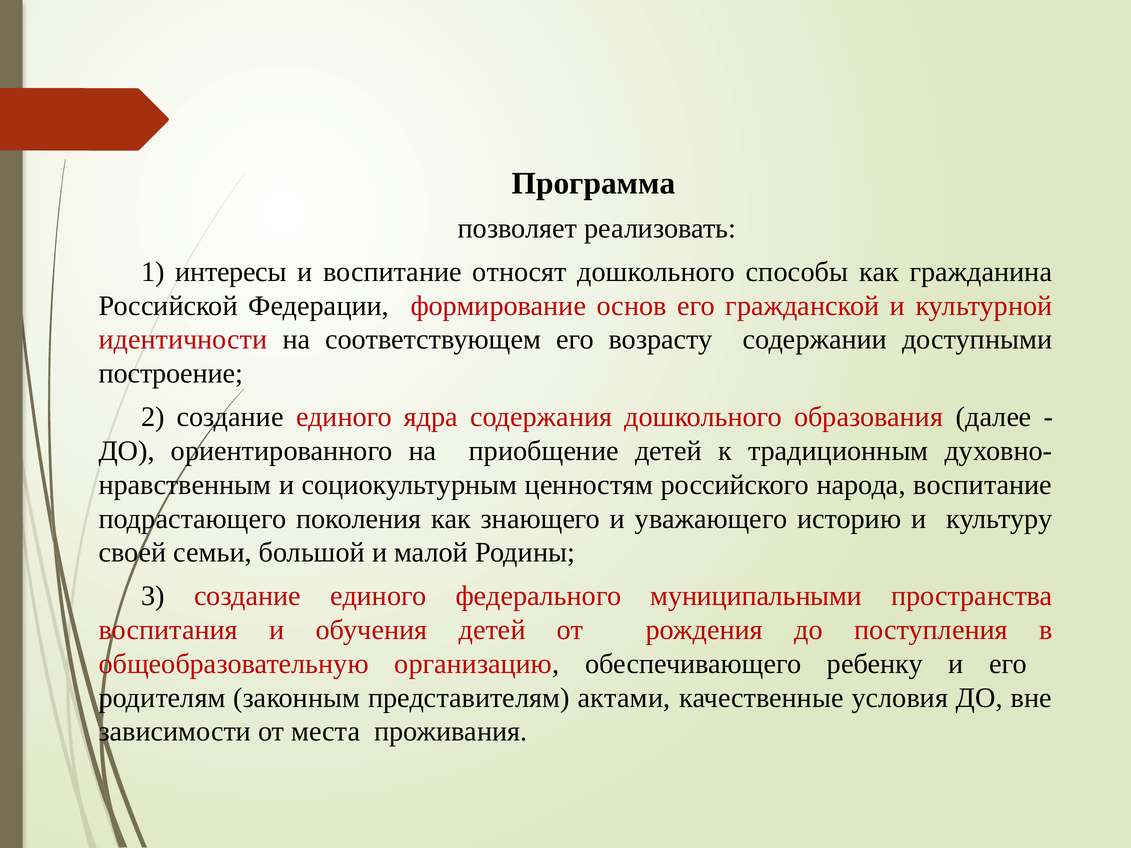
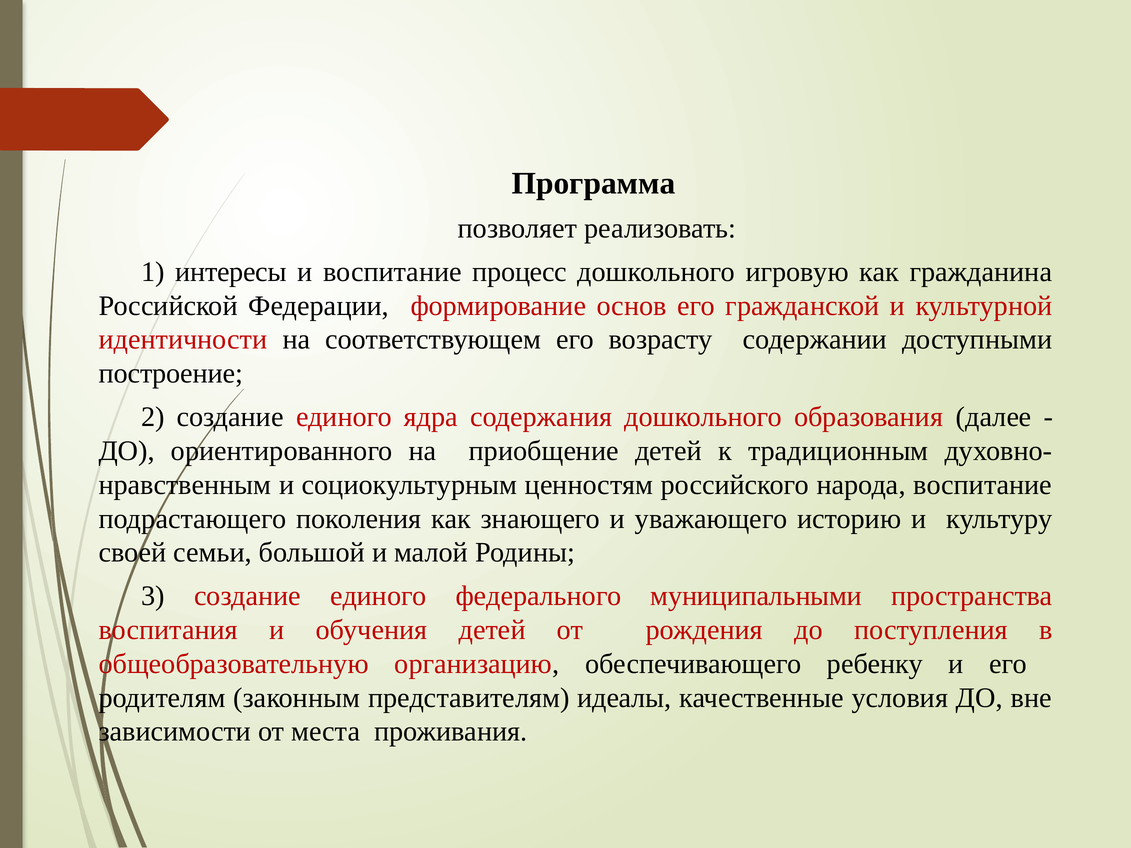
относят: относят -> процесс (520, 272)
способы: способы -> игровую (797, 272)
актами: актами -> идеалы (624, 698)
